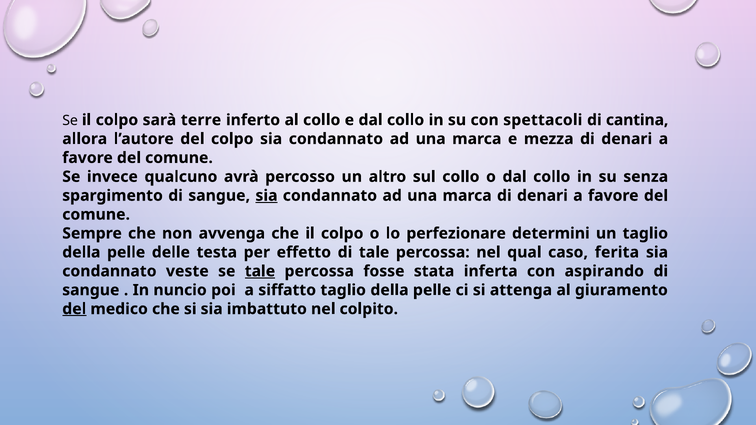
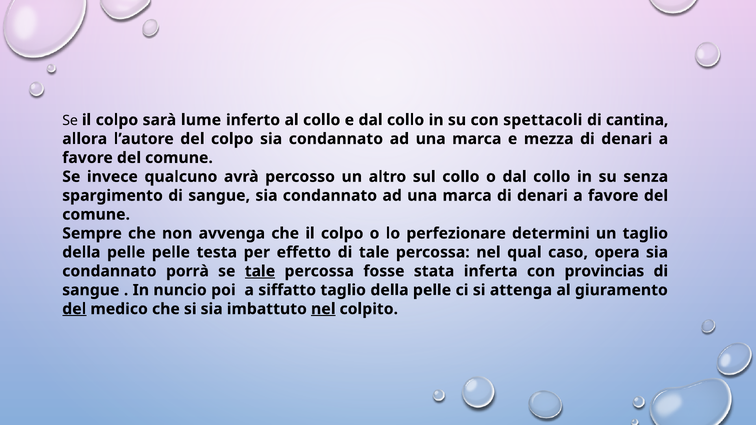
terre: terre -> lume (201, 120)
sia underline: present -> none (266, 196)
pelle delle: delle -> pelle (171, 252)
ferita: ferita -> opera (617, 252)
veste: veste -> porrà (187, 271)
aspirando: aspirando -> provincias (604, 271)
nel underline: none -> present (323, 309)
